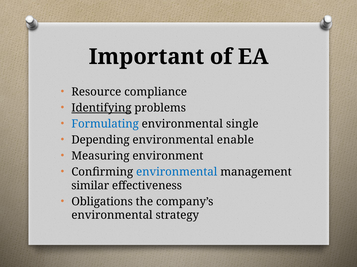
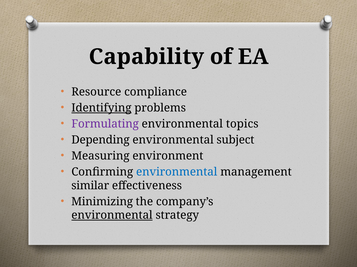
Important: Important -> Capability (146, 57)
Formulating colour: blue -> purple (105, 124)
single: single -> topics (242, 124)
enable: enable -> subject (235, 140)
Obligations: Obligations -> Minimizing (102, 202)
environmental underline: none -> present (112, 216)
